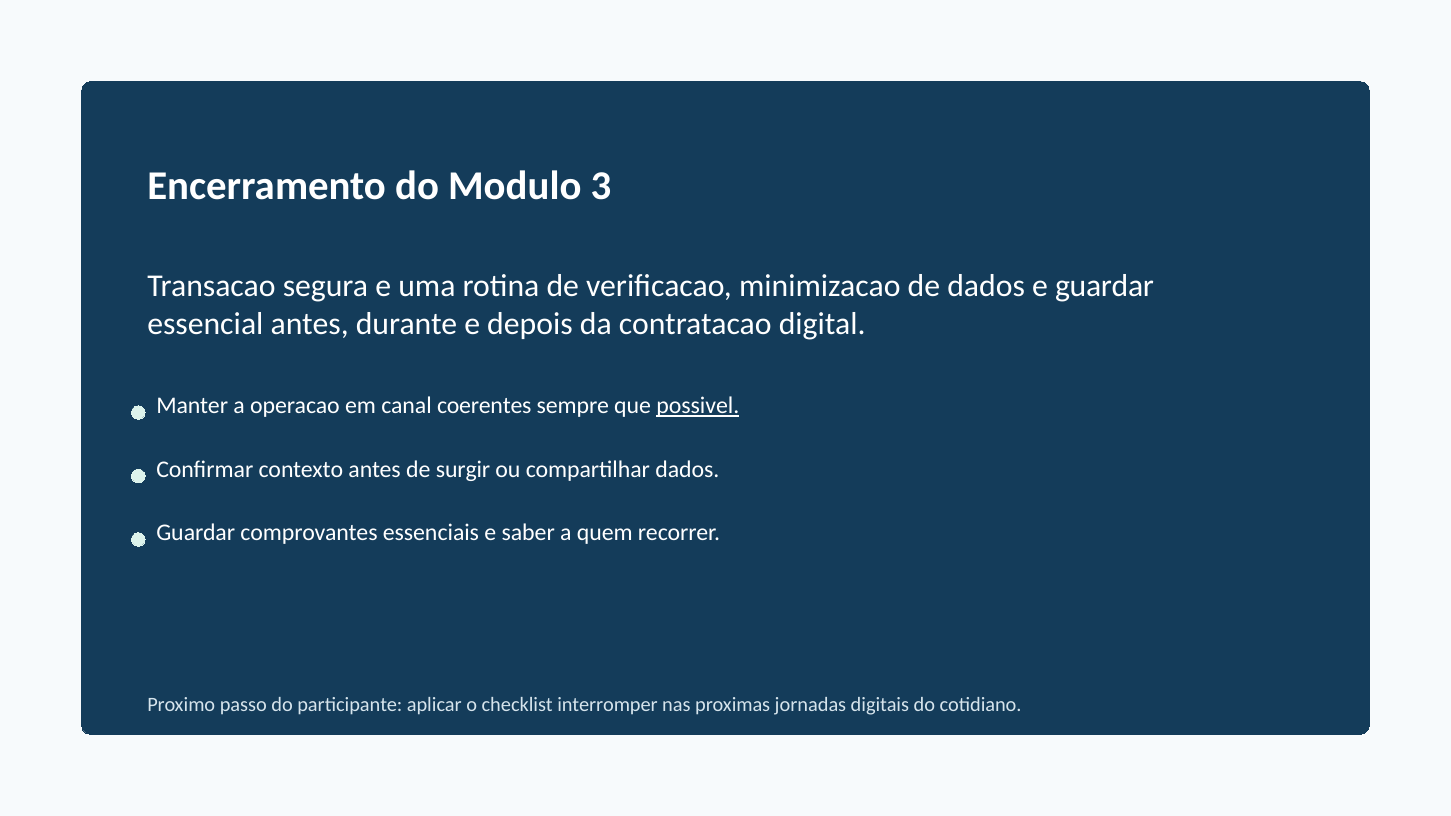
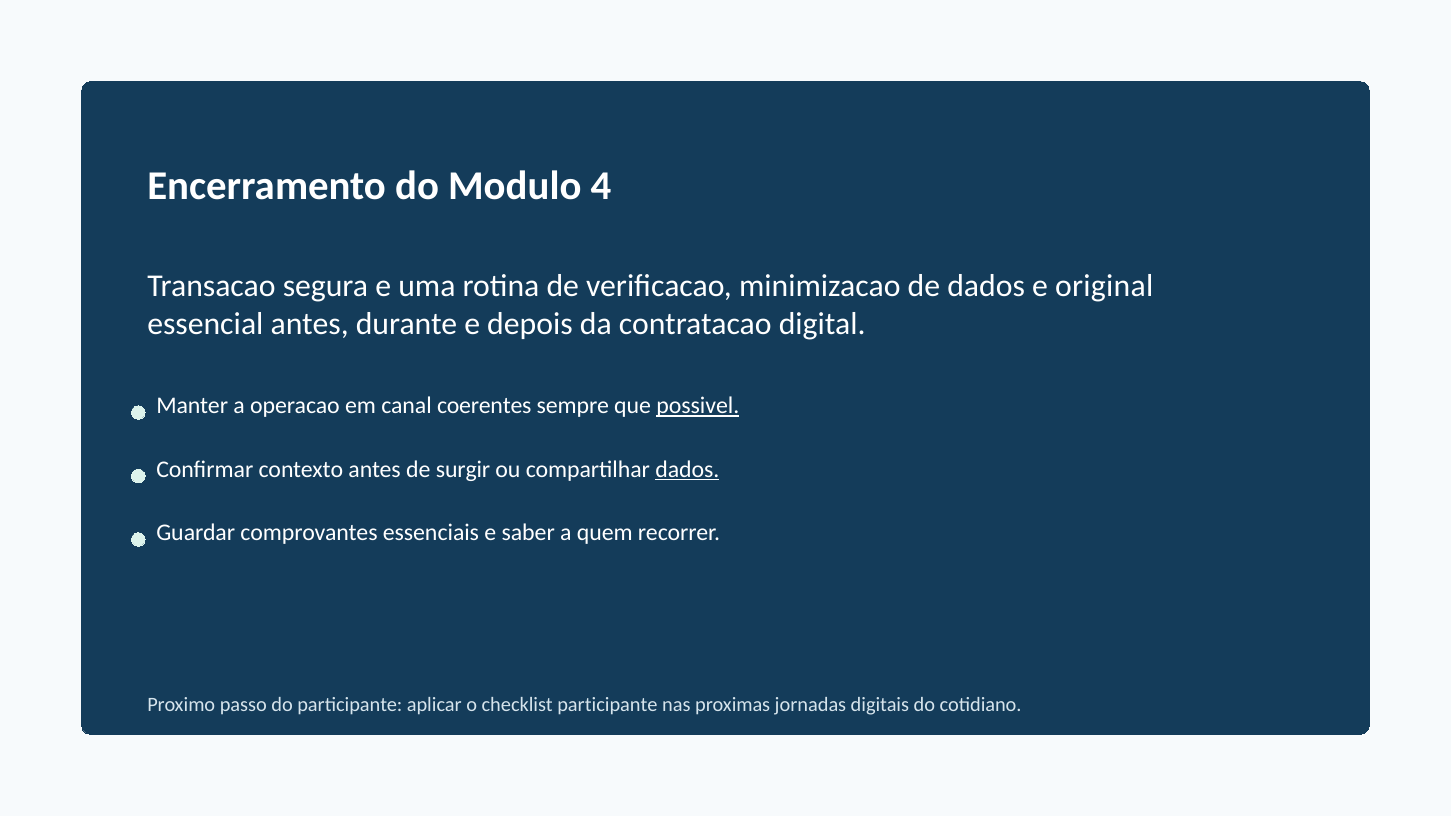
3: 3 -> 4 (601, 186)
e guardar: guardar -> original (1104, 286)
dados underline: none -> present (687, 469)
checklist interromper: interromper -> participante (607, 705)
